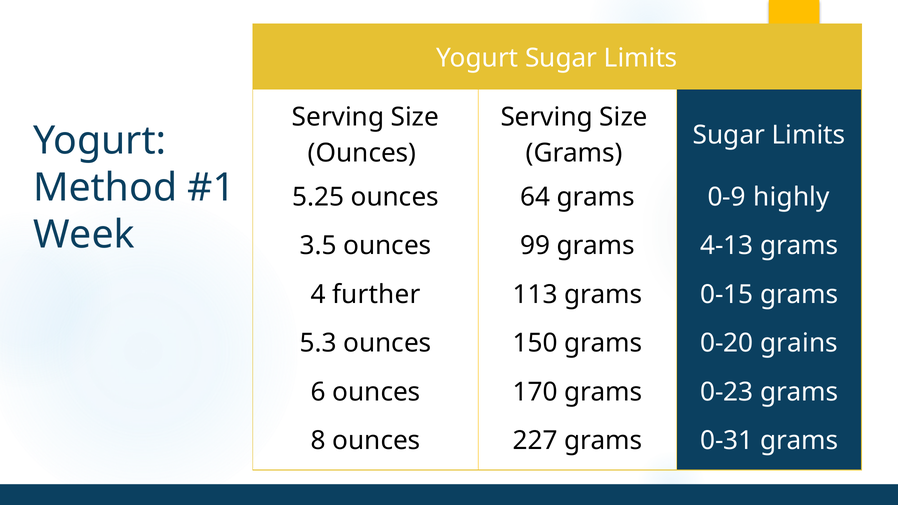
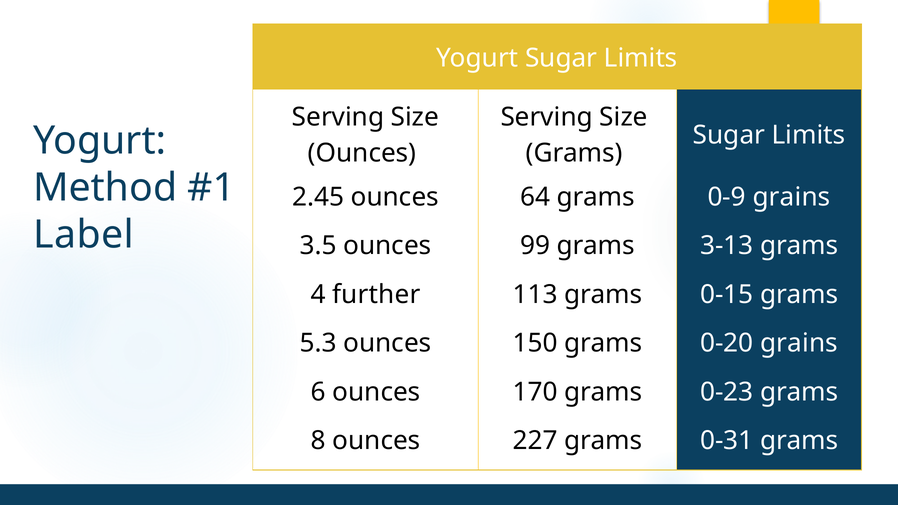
5.25: 5.25 -> 2.45 (318, 197)
0-9 highly: highly -> grains (792, 197)
Week: Week -> Label (84, 235)
4-13: 4-13 -> 3-13 (727, 246)
